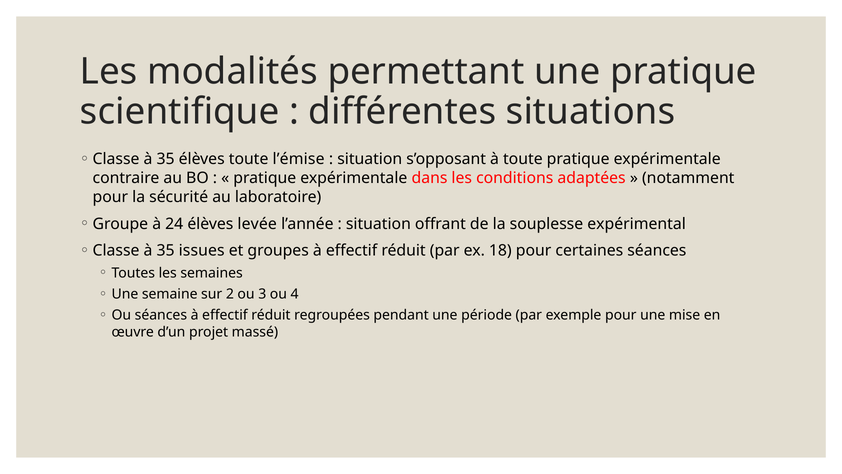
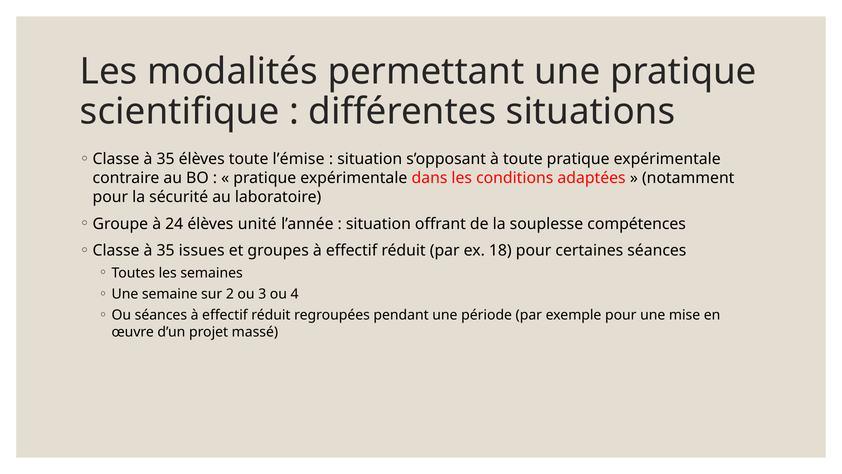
levée: levée -> unité (257, 224)
expérimental: expérimental -> compétences (637, 224)
